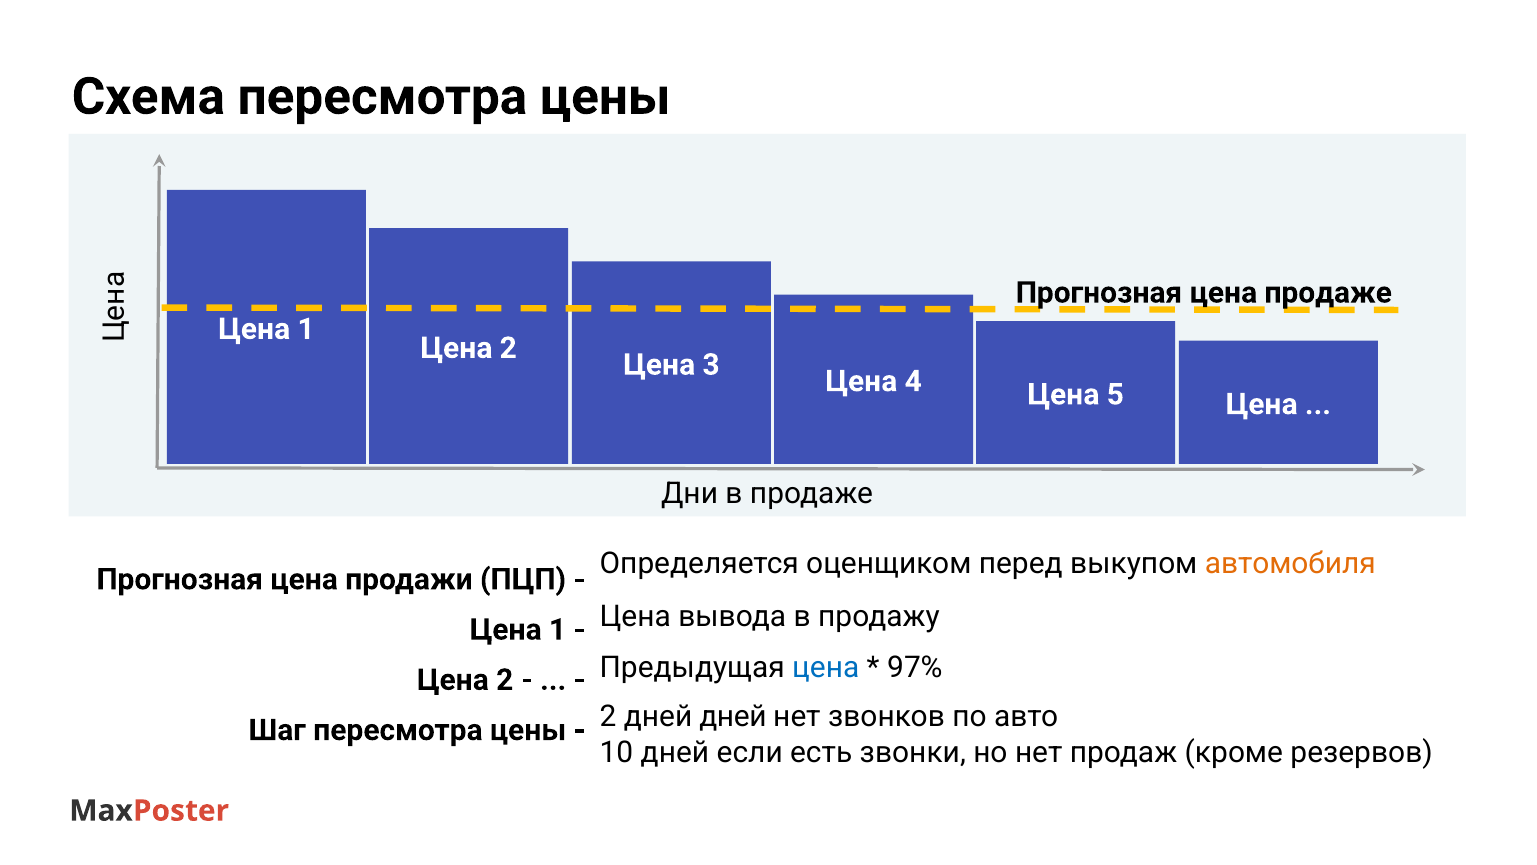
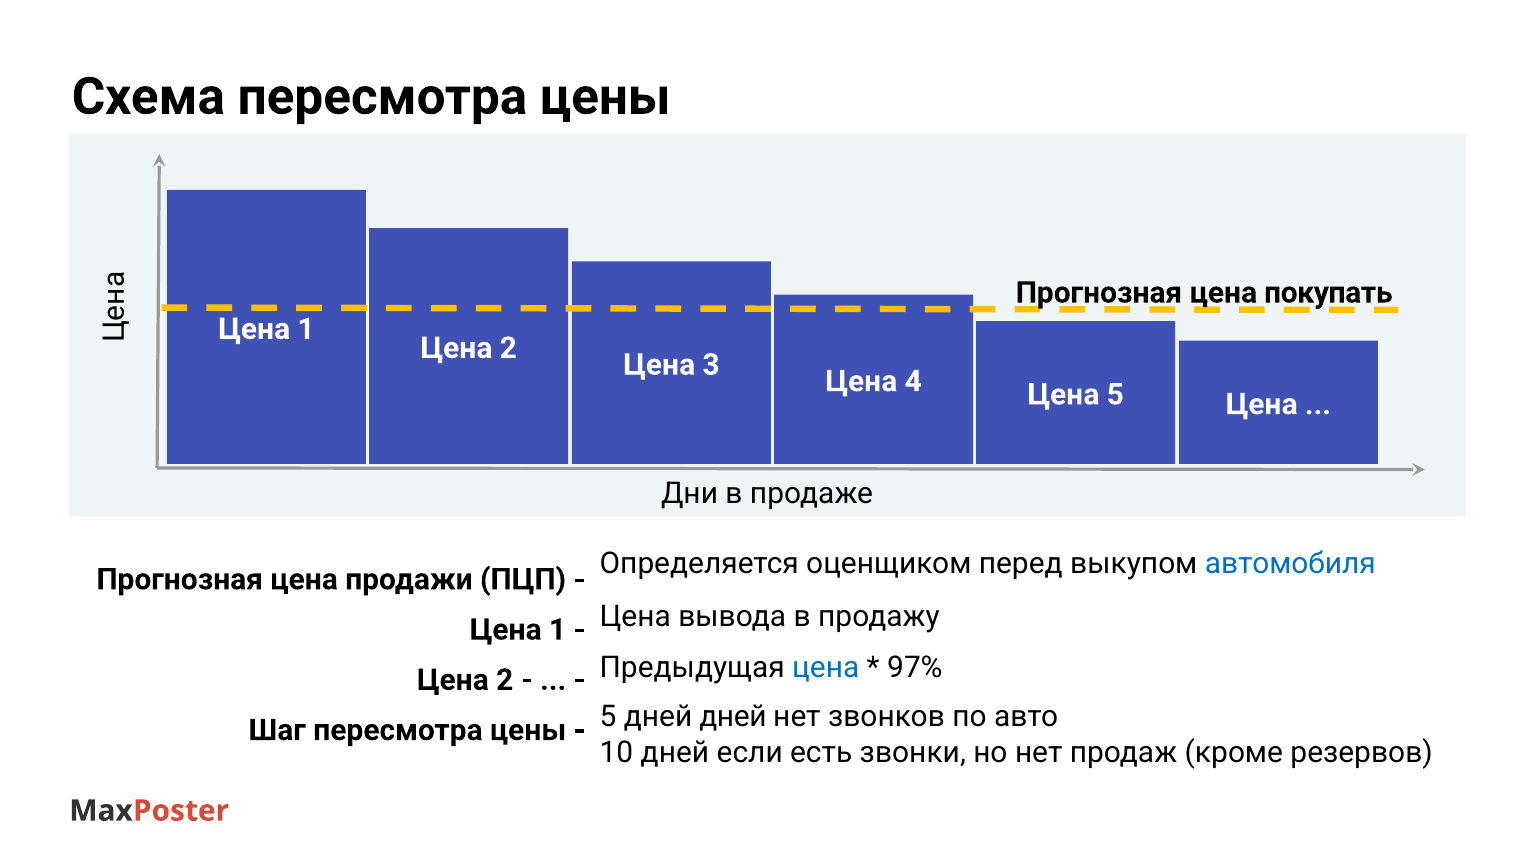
цена продаже: продаже -> покупать (1328, 293)
автомобиля colour: orange -> blue (1290, 564)
2: 2 -> 5 (608, 716)
